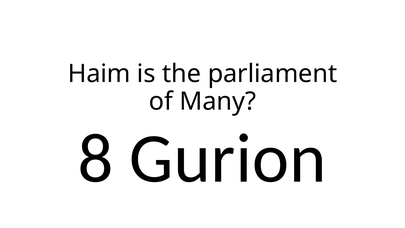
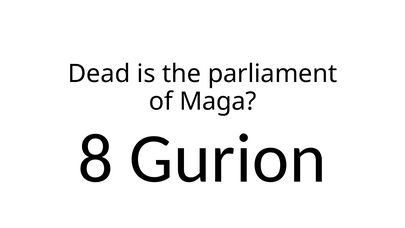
Haim: Haim -> Dead (99, 74)
Many: Many -> Maga (218, 101)
